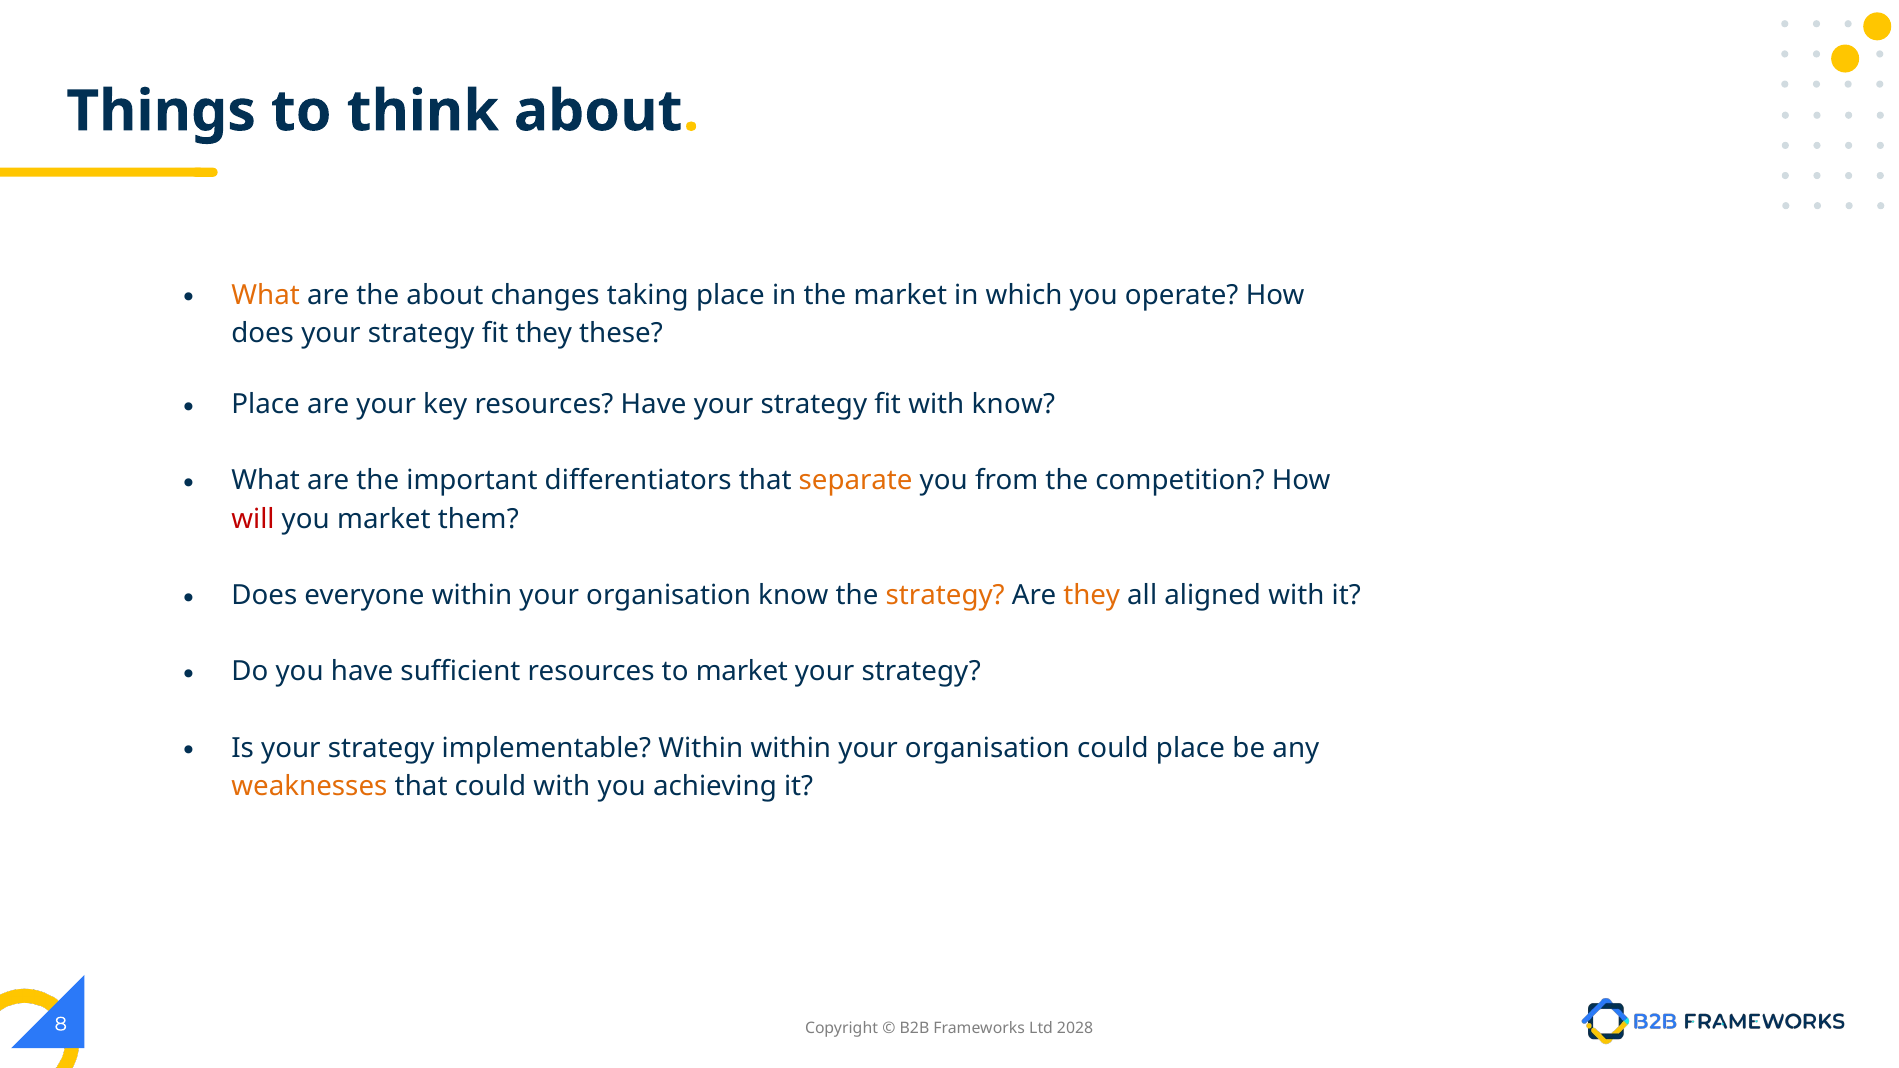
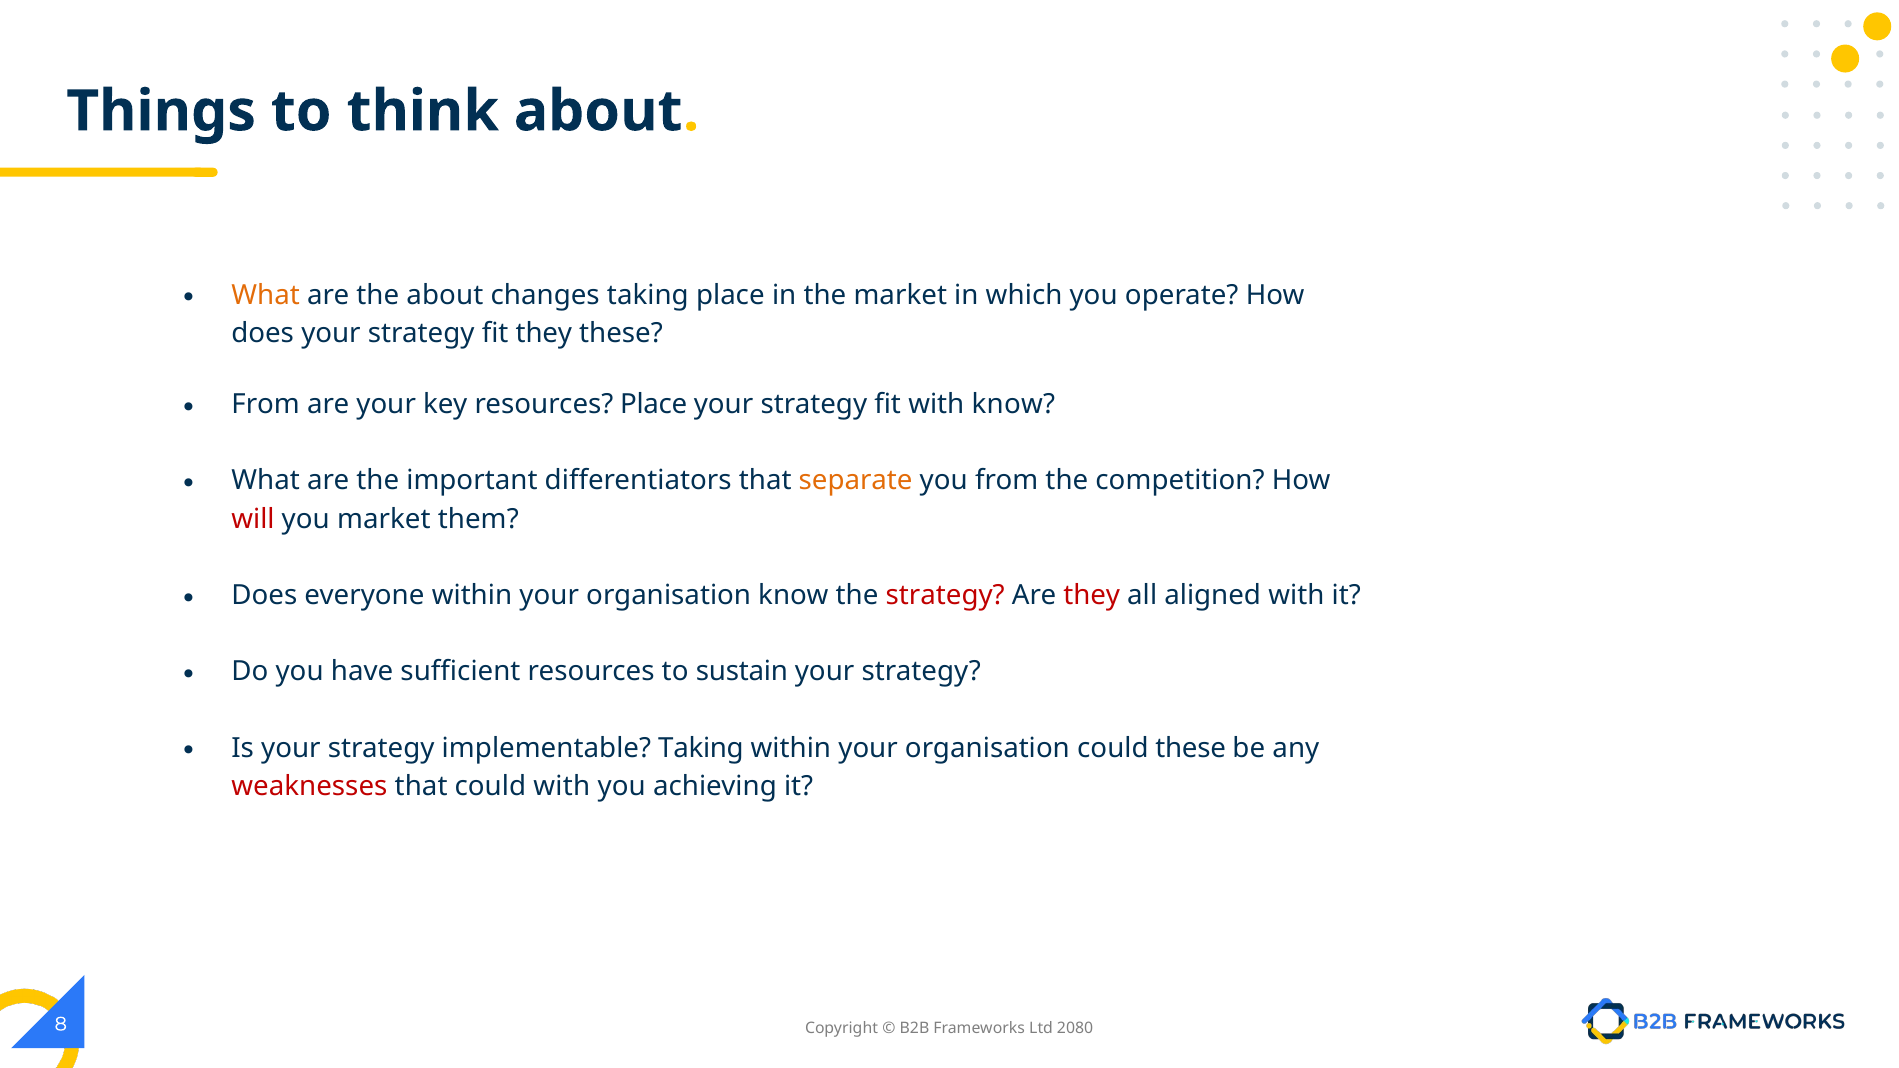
Place: Place -> From (266, 405)
resources Have: Have -> Place (654, 405)
strategy colour: orange -> red (945, 595)
they colour: orange -> red (1092, 595)
to market: market -> sustain (742, 672)
implementable Within: Within -> Taking (701, 748)
could place: place -> these (1191, 748)
weaknesses colour: orange -> red (309, 786)
2028: 2028 -> 2080 (1075, 1029)
